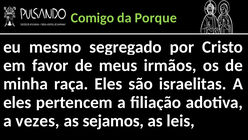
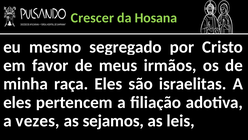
Comigo: Comigo -> Crescer (92, 18)
Porque: Porque -> Hosana (156, 18)
